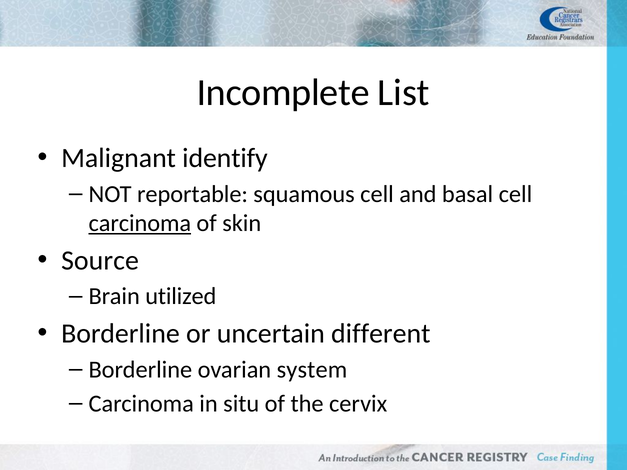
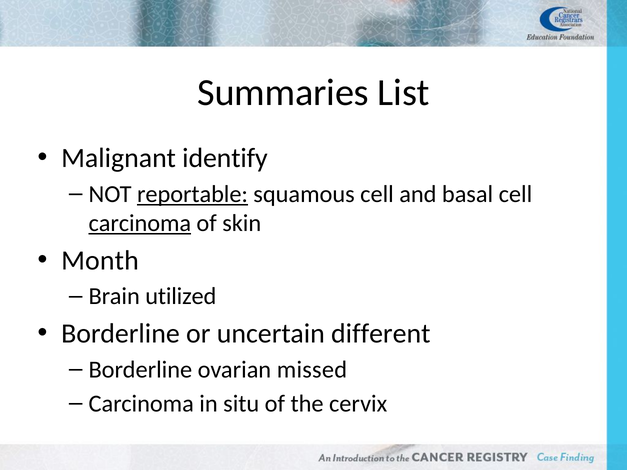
Incomplete: Incomplete -> Summaries (283, 93)
reportable underline: none -> present (193, 194)
Source: Source -> Month (100, 261)
system: system -> missed (312, 370)
